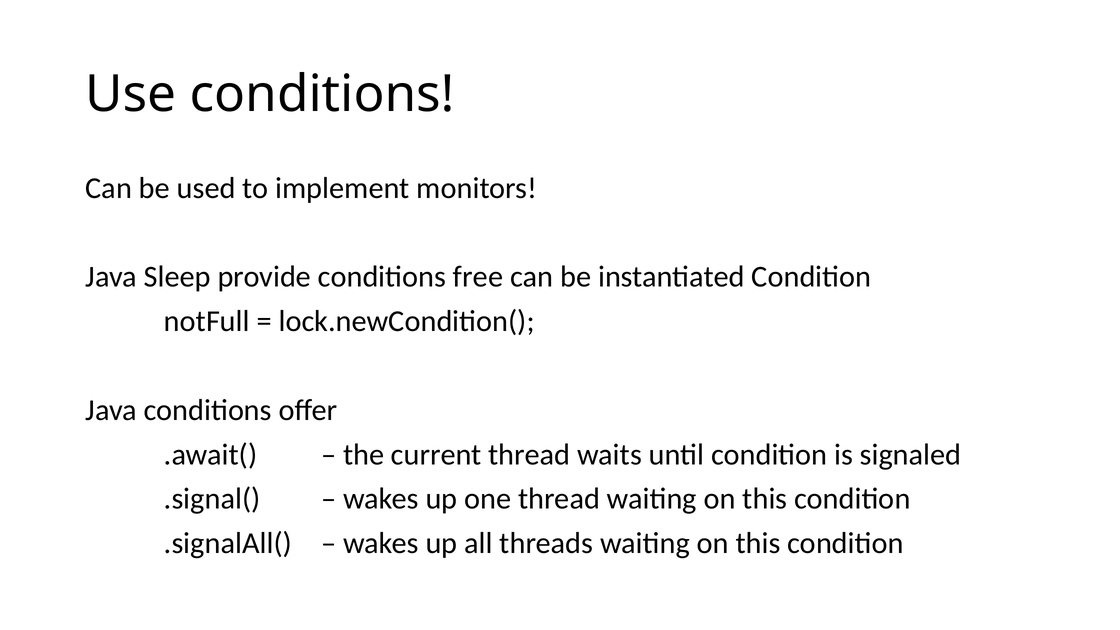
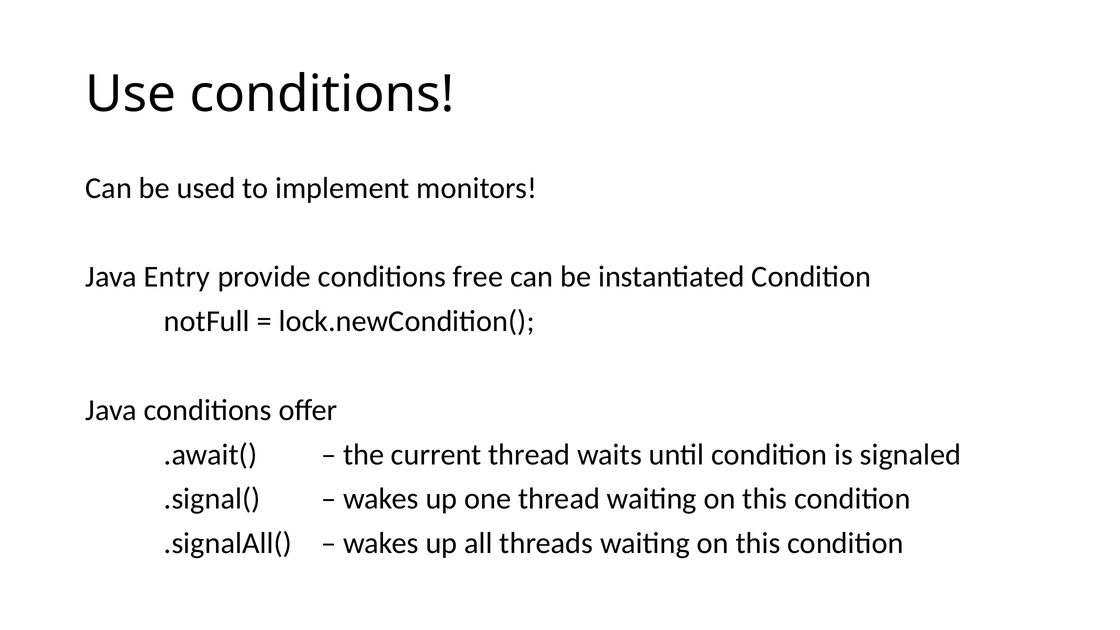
Sleep: Sleep -> Entry (177, 277)
